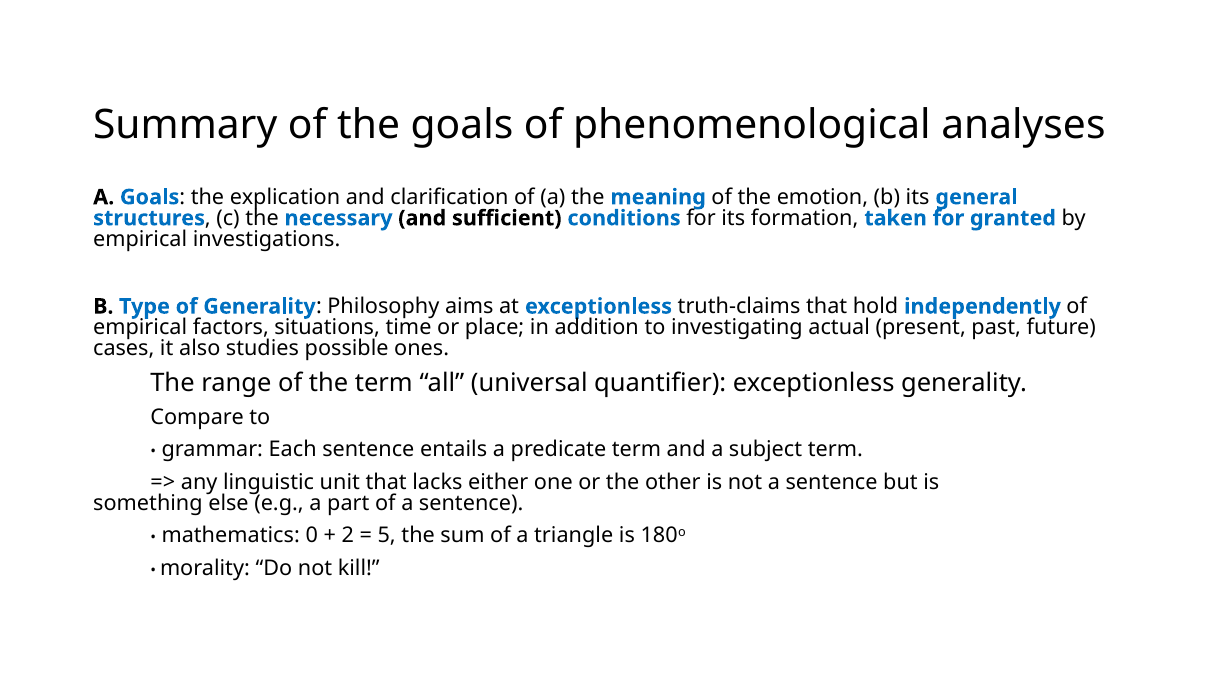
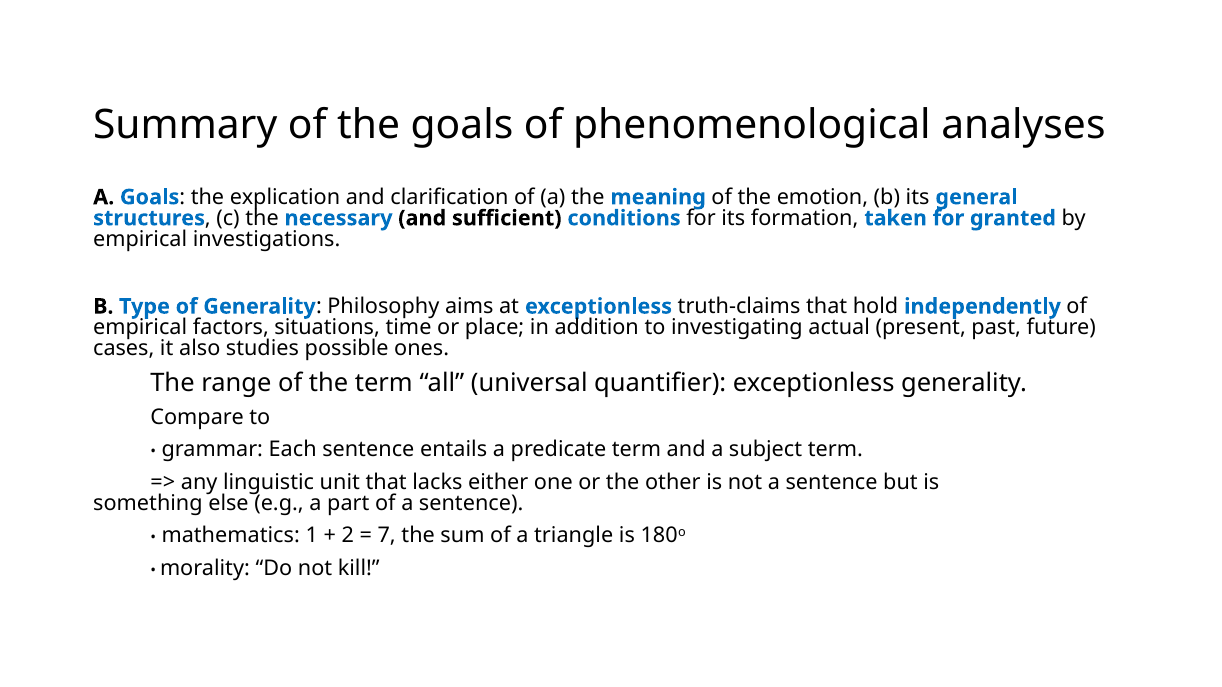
0: 0 -> 1 (312, 536)
5: 5 -> 7 (387, 536)
